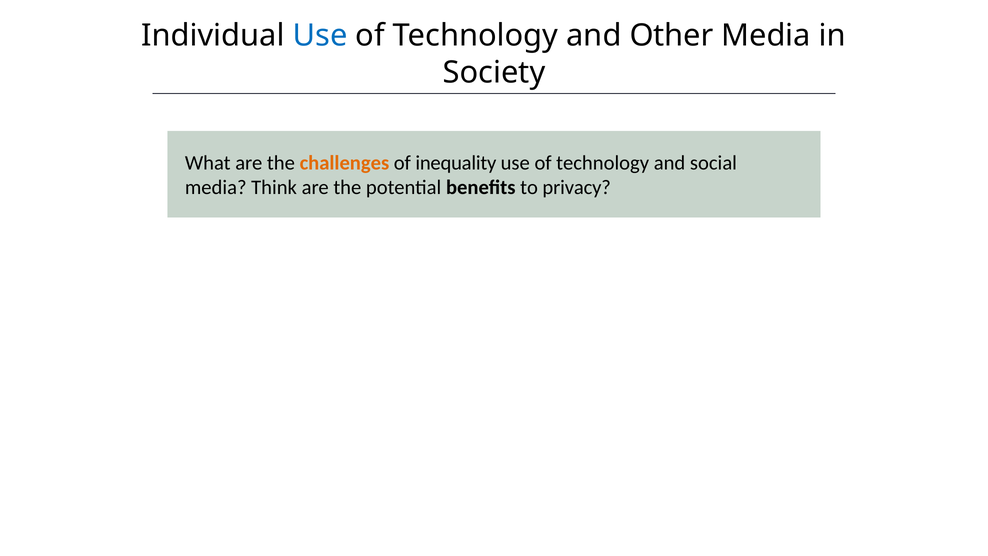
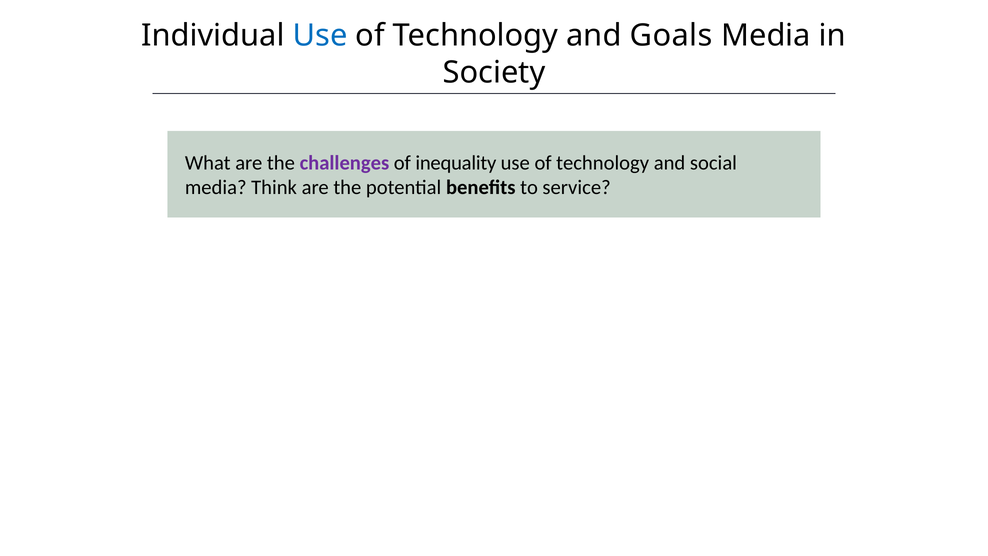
Other: Other -> Goals (671, 35)
challenges colour: orange -> purple (344, 163)
privacy: privacy -> service (577, 188)
